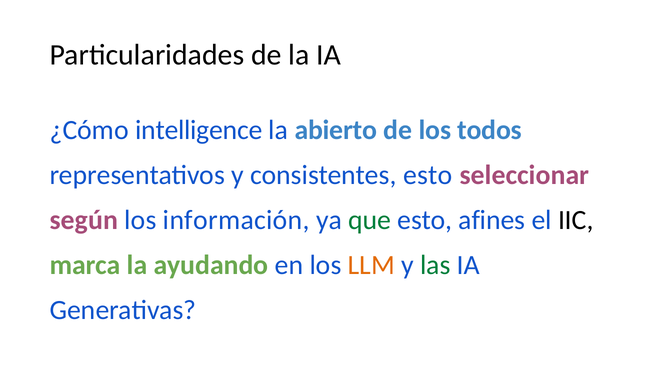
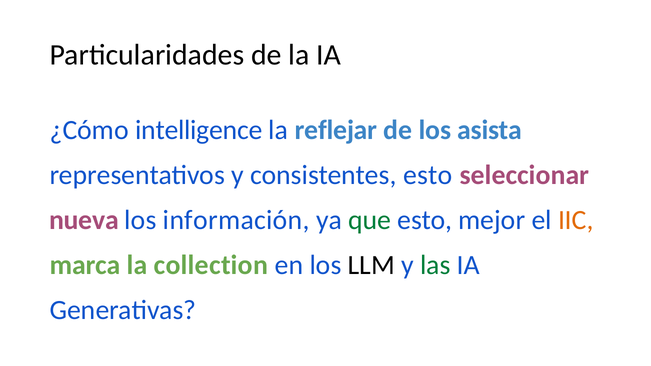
abierto: abierto -> reflejar (336, 130)
todos: todos -> asista (490, 130)
según: según -> nueva (84, 220)
afines: afines -> mejor (492, 220)
IIC colour: black -> orange (576, 220)
ayudando: ayudando -> collection (211, 265)
LLM colour: orange -> black (371, 265)
